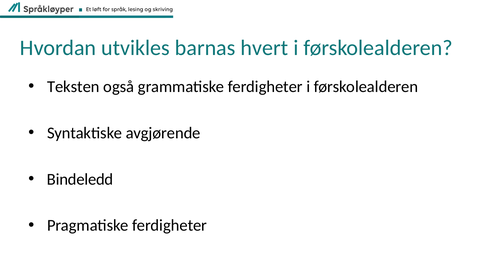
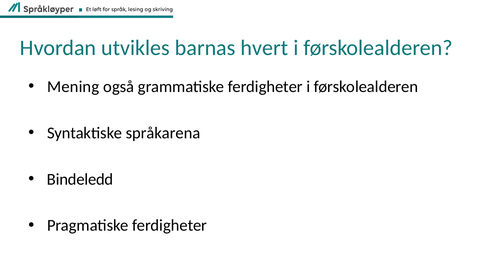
Teksten: Teksten -> Mening (73, 87)
avgjørende: avgjørende -> språkarena (163, 133)
